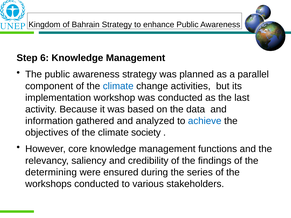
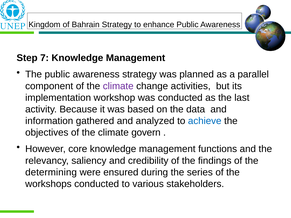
6: 6 -> 7 (45, 58)
climate colour: blue -> purple (118, 86)
society: society -> govern (146, 133)
